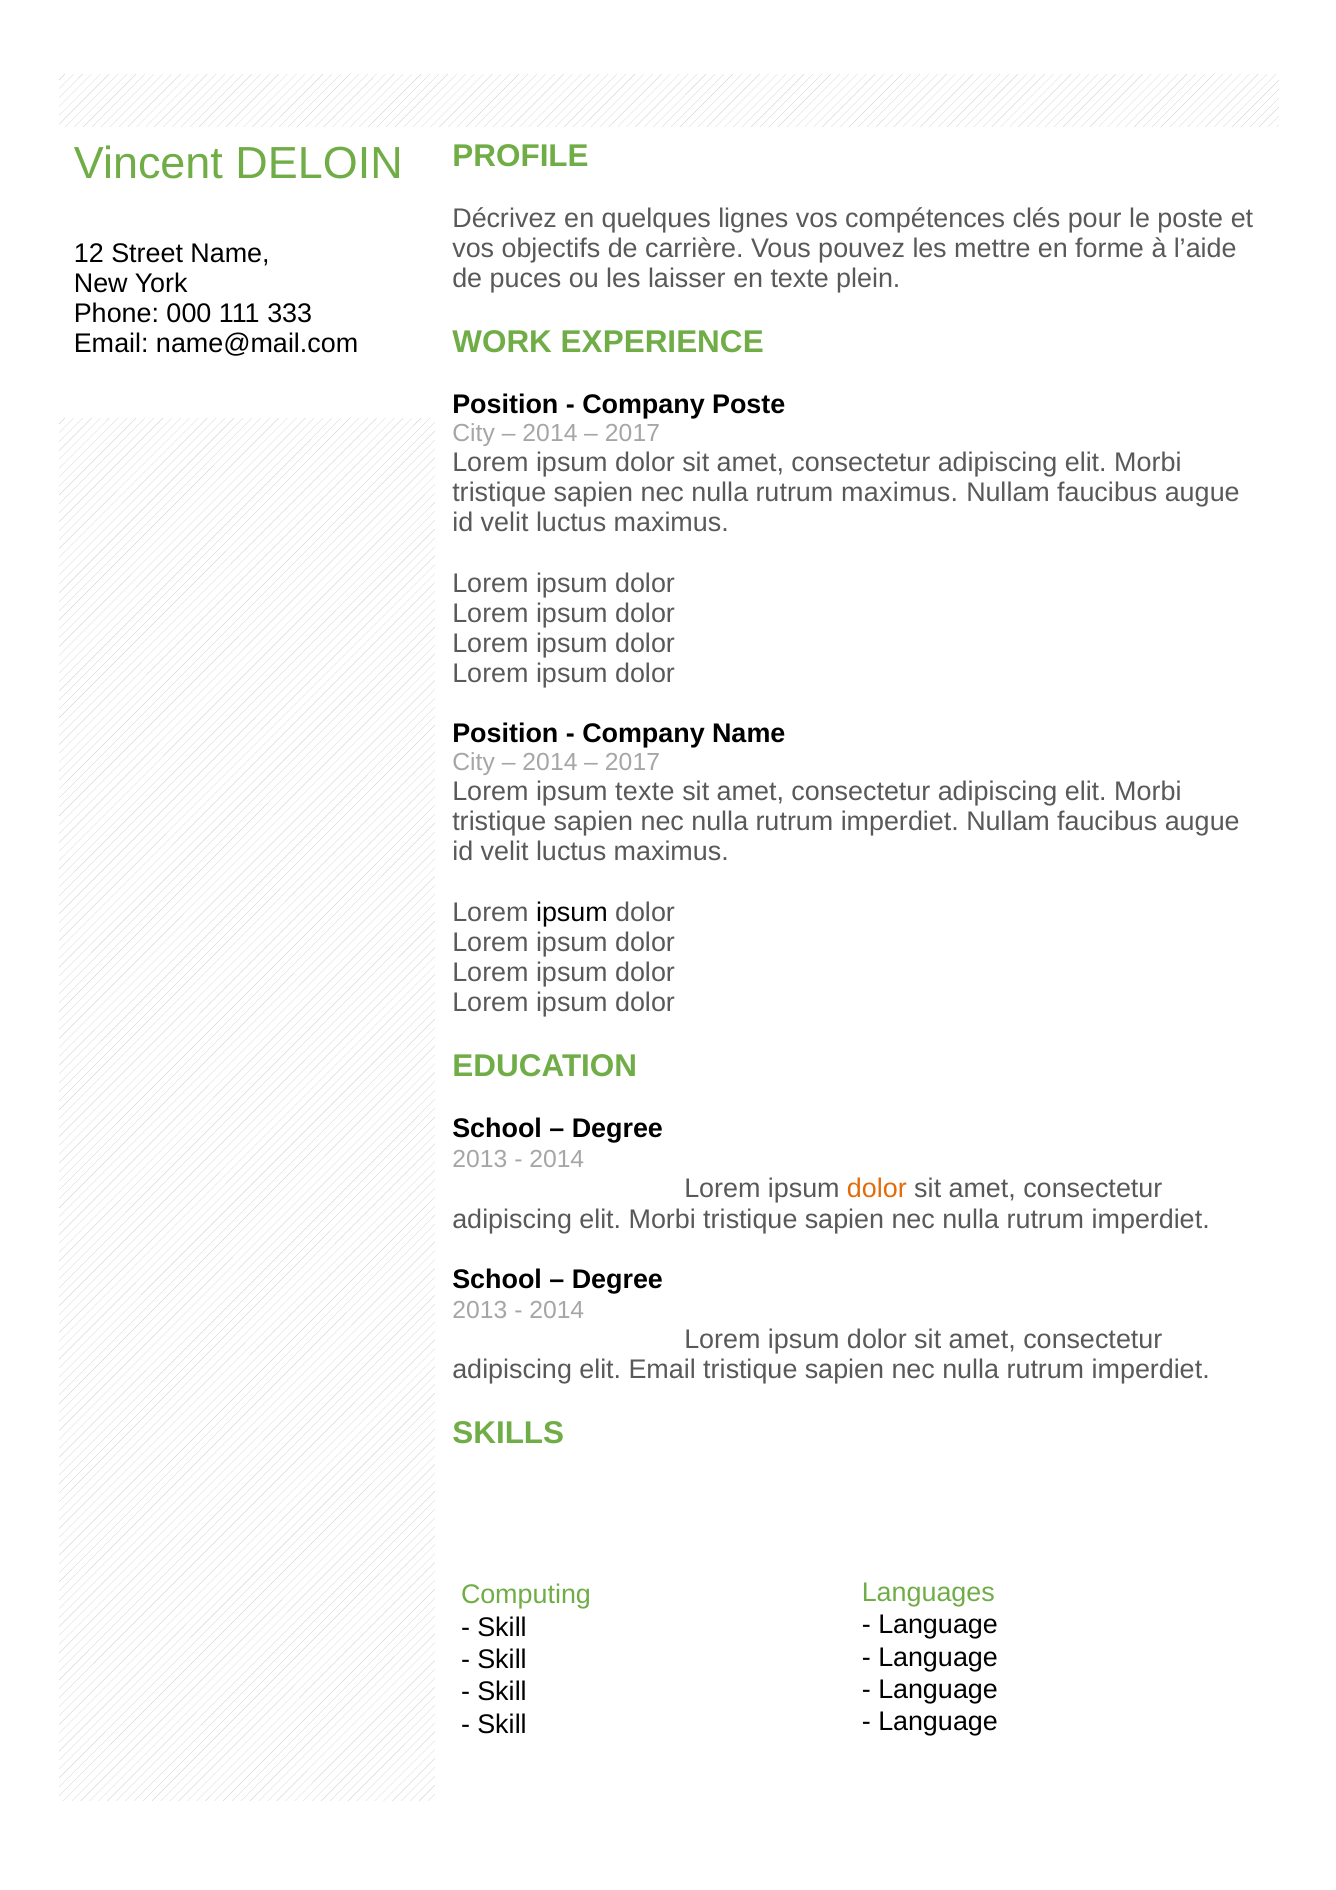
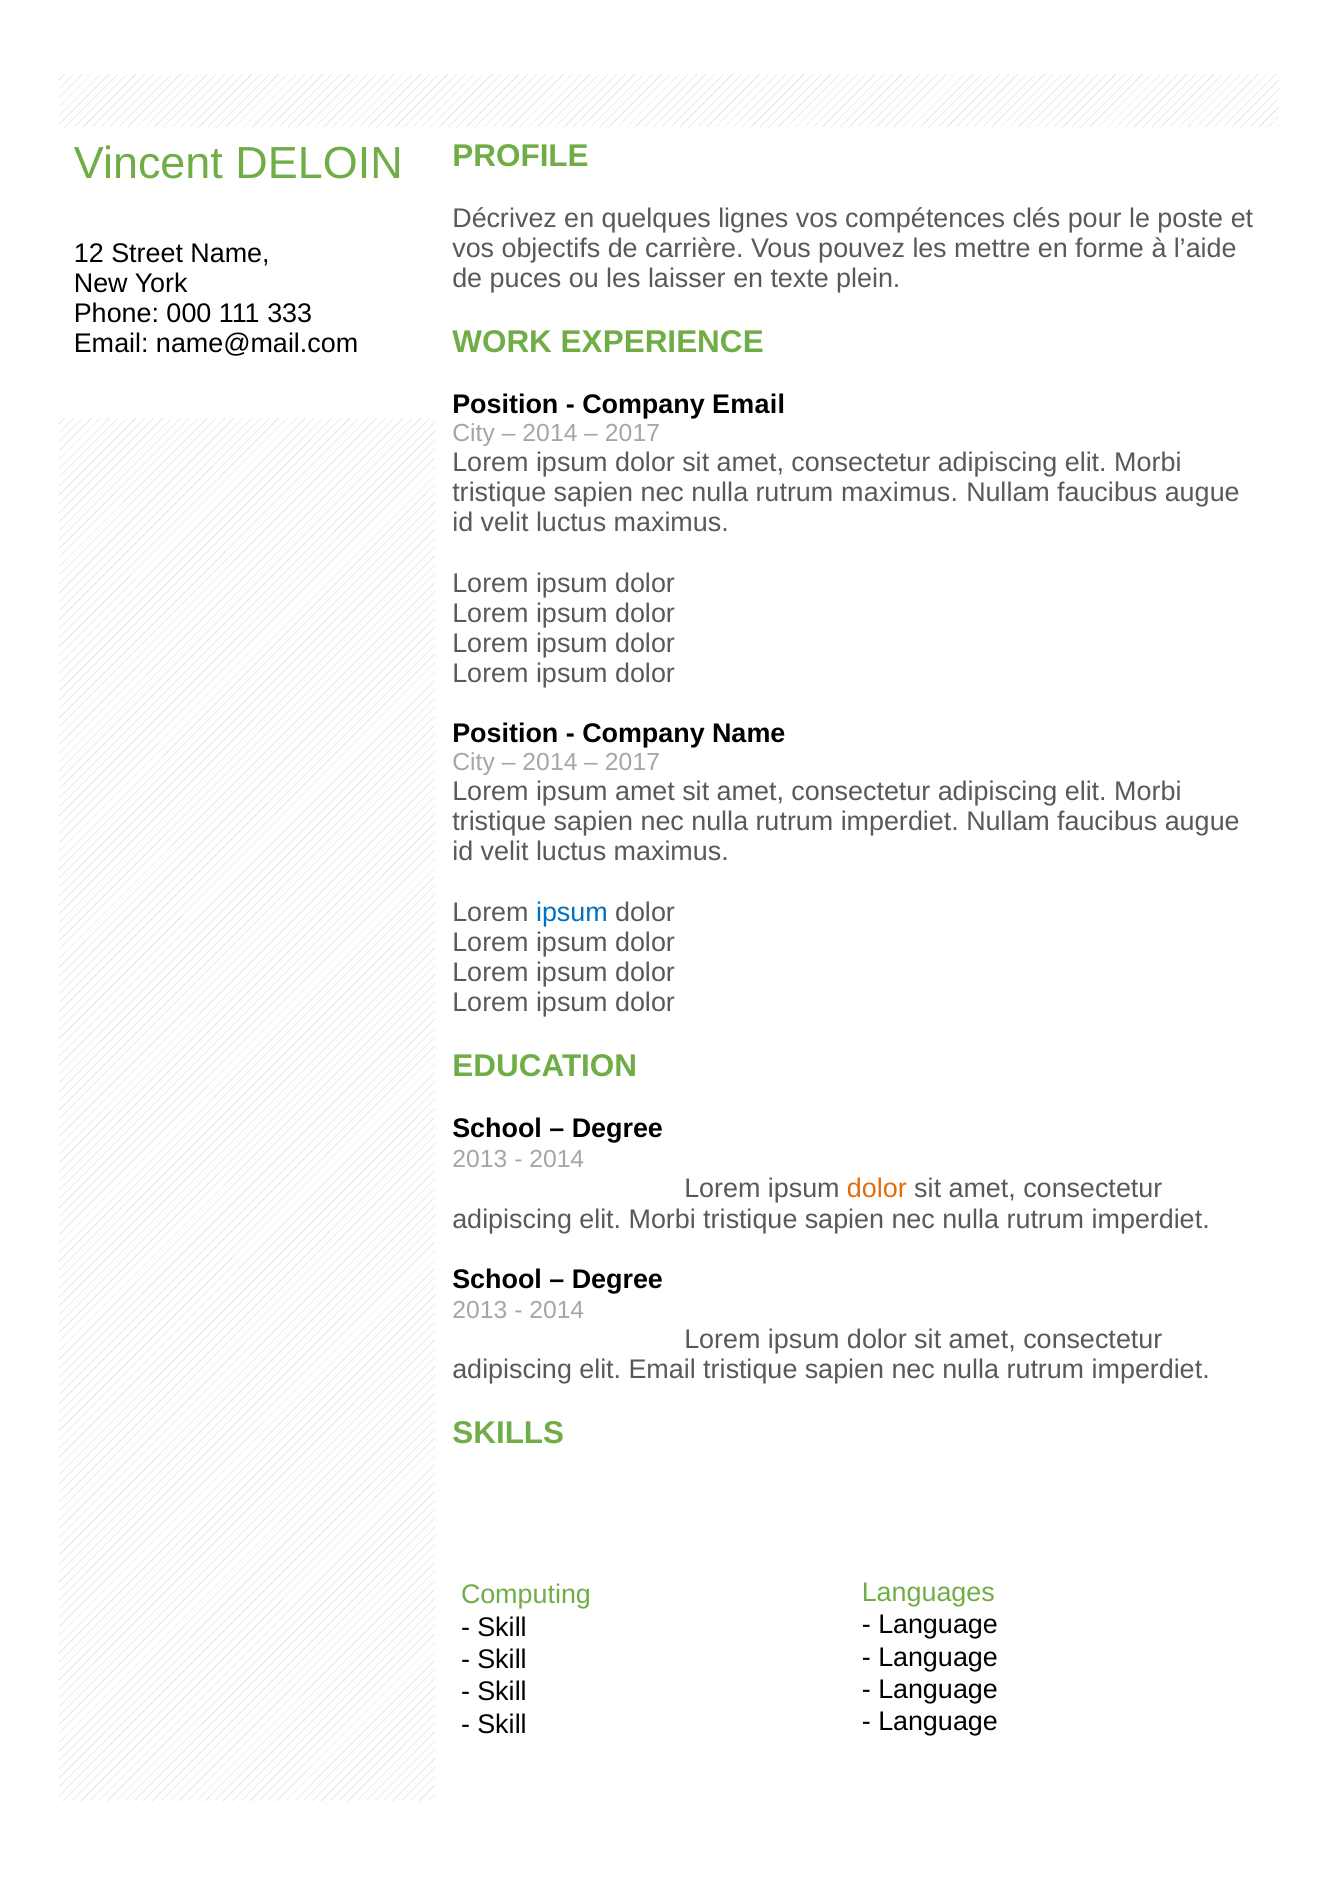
Company Poste: Poste -> Email (749, 405)
ipsum texte: texte -> amet (645, 791)
ipsum colour: black -> blue (572, 912)
